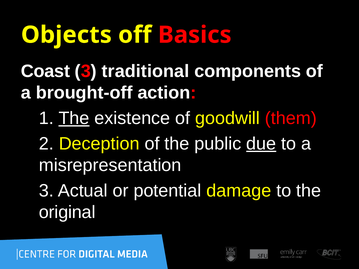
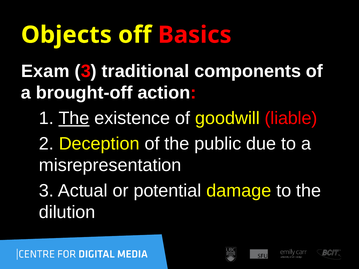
Coast: Coast -> Exam (45, 71)
them: them -> liable (291, 118)
due underline: present -> none (261, 144)
original: original -> dilution (67, 212)
